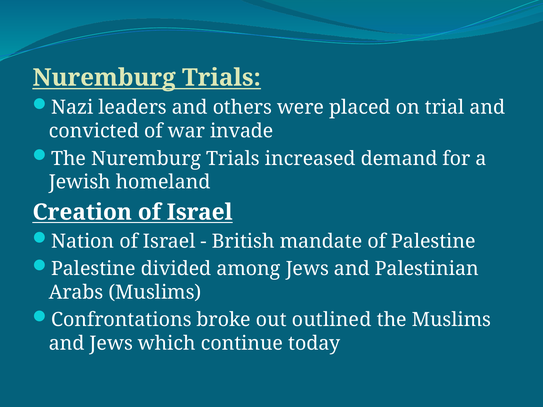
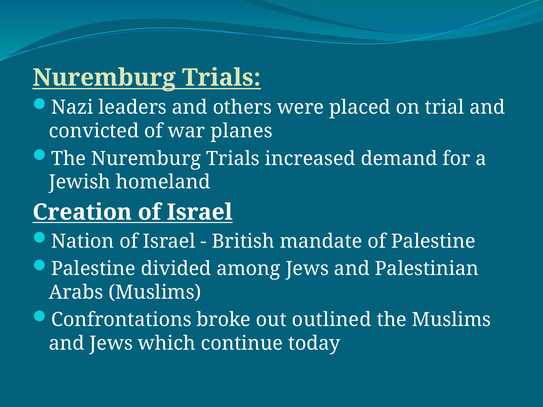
invade: invade -> planes (242, 131)
